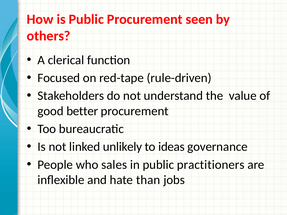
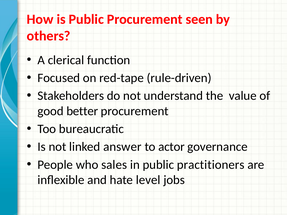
unlikely: unlikely -> answer (122, 147)
ideas: ideas -> actor (171, 147)
than: than -> level (148, 180)
